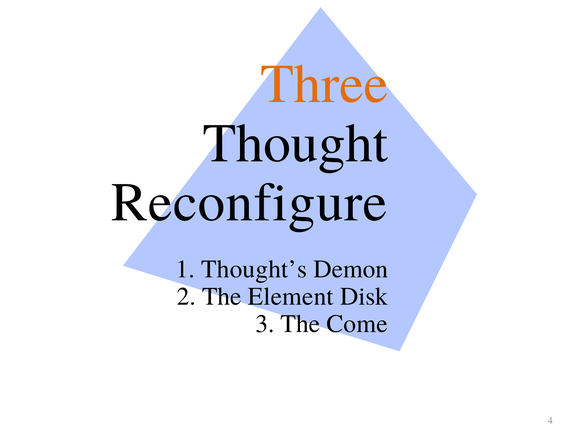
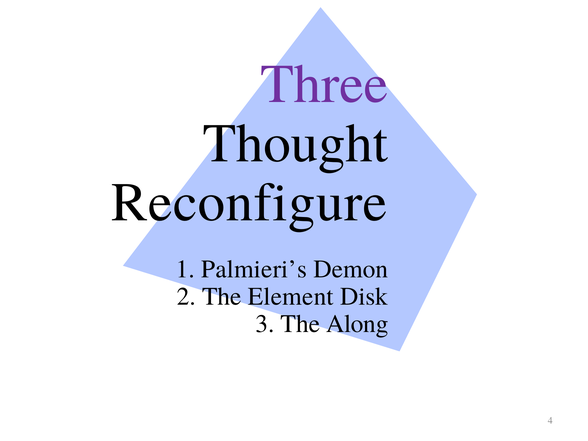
Three colour: orange -> purple (324, 84)
Thought’s: Thought’s -> Palmieri’s (254, 269)
Come: Come -> Along (357, 324)
